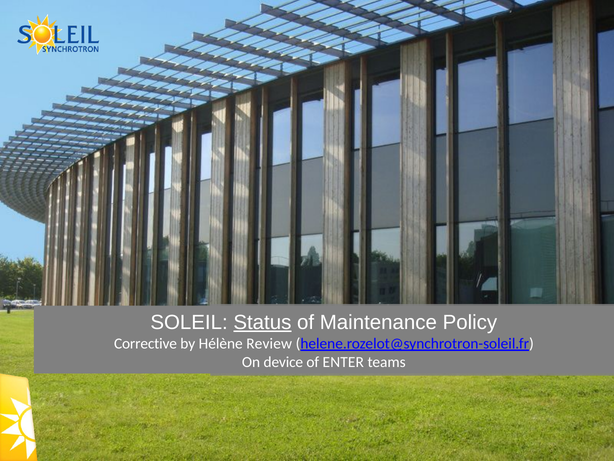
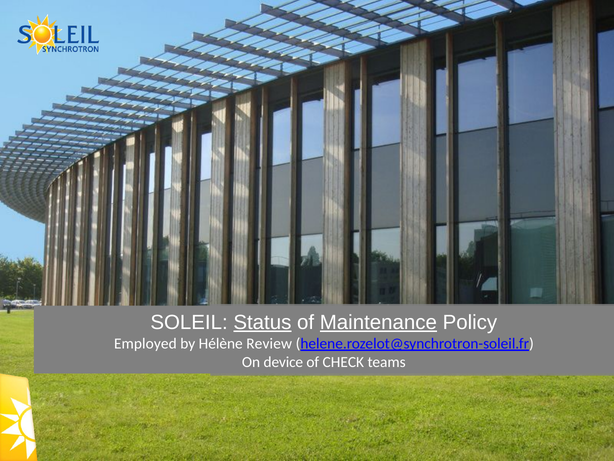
Maintenance underline: none -> present (378, 322)
Corrective: Corrective -> Employed (145, 343)
ENTER: ENTER -> CHECK (343, 362)
